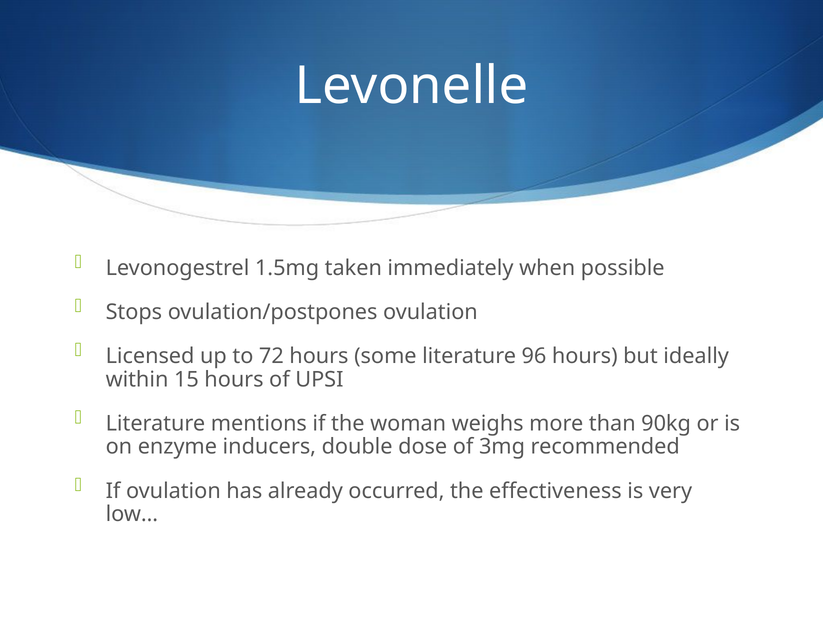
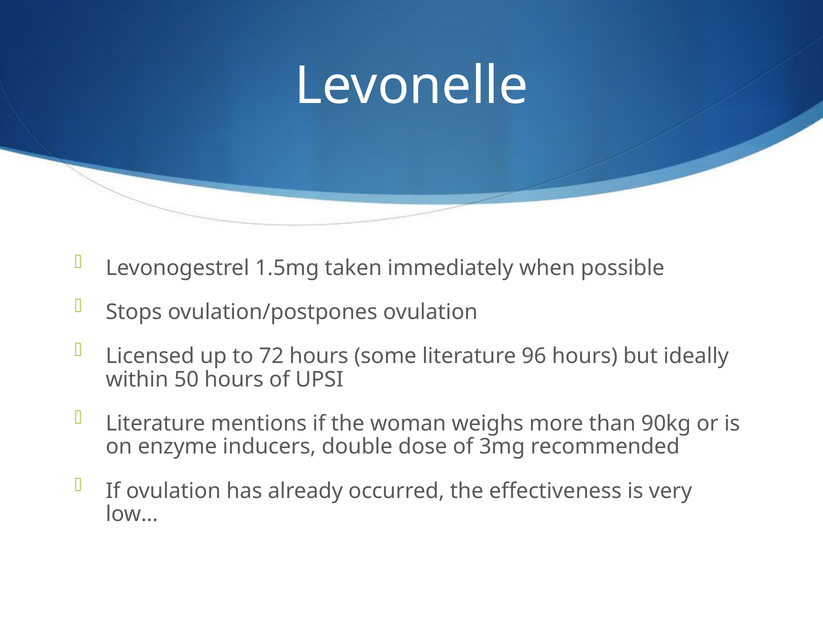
15: 15 -> 50 (186, 380)
